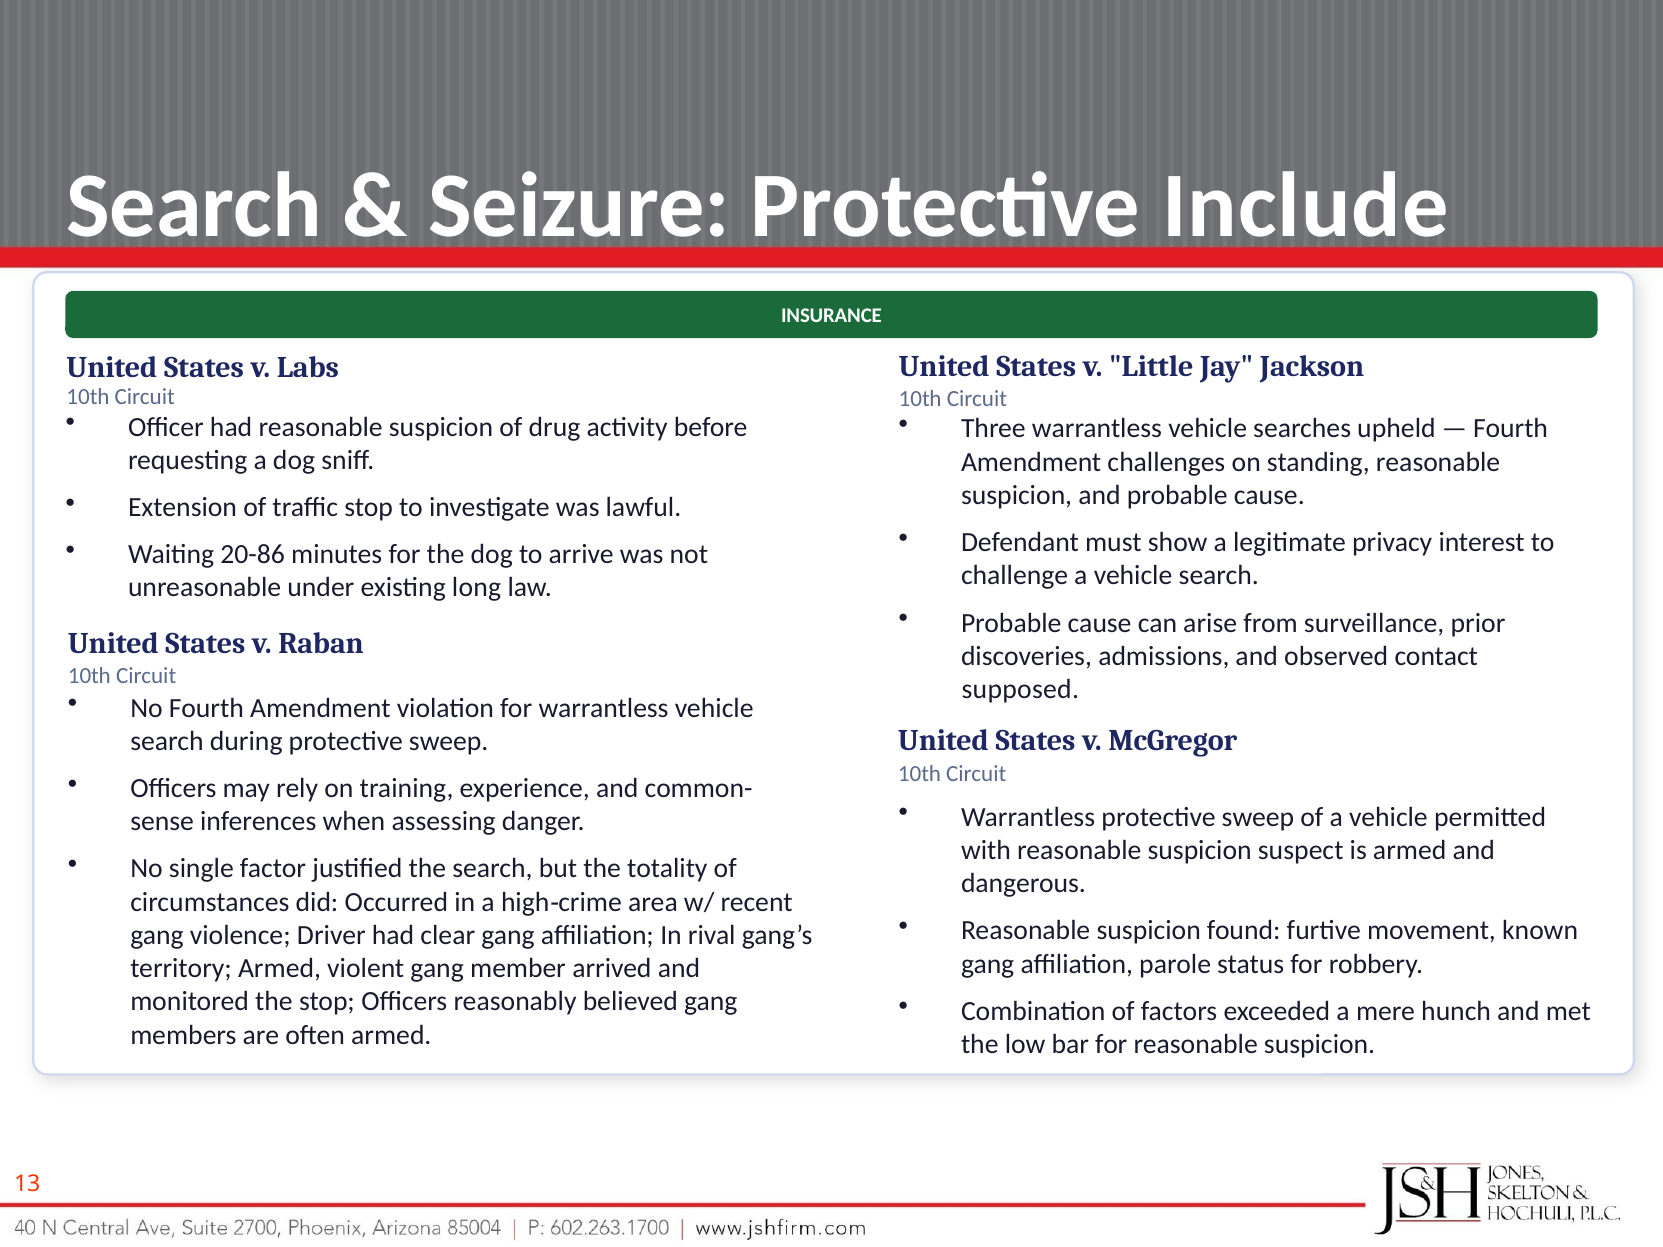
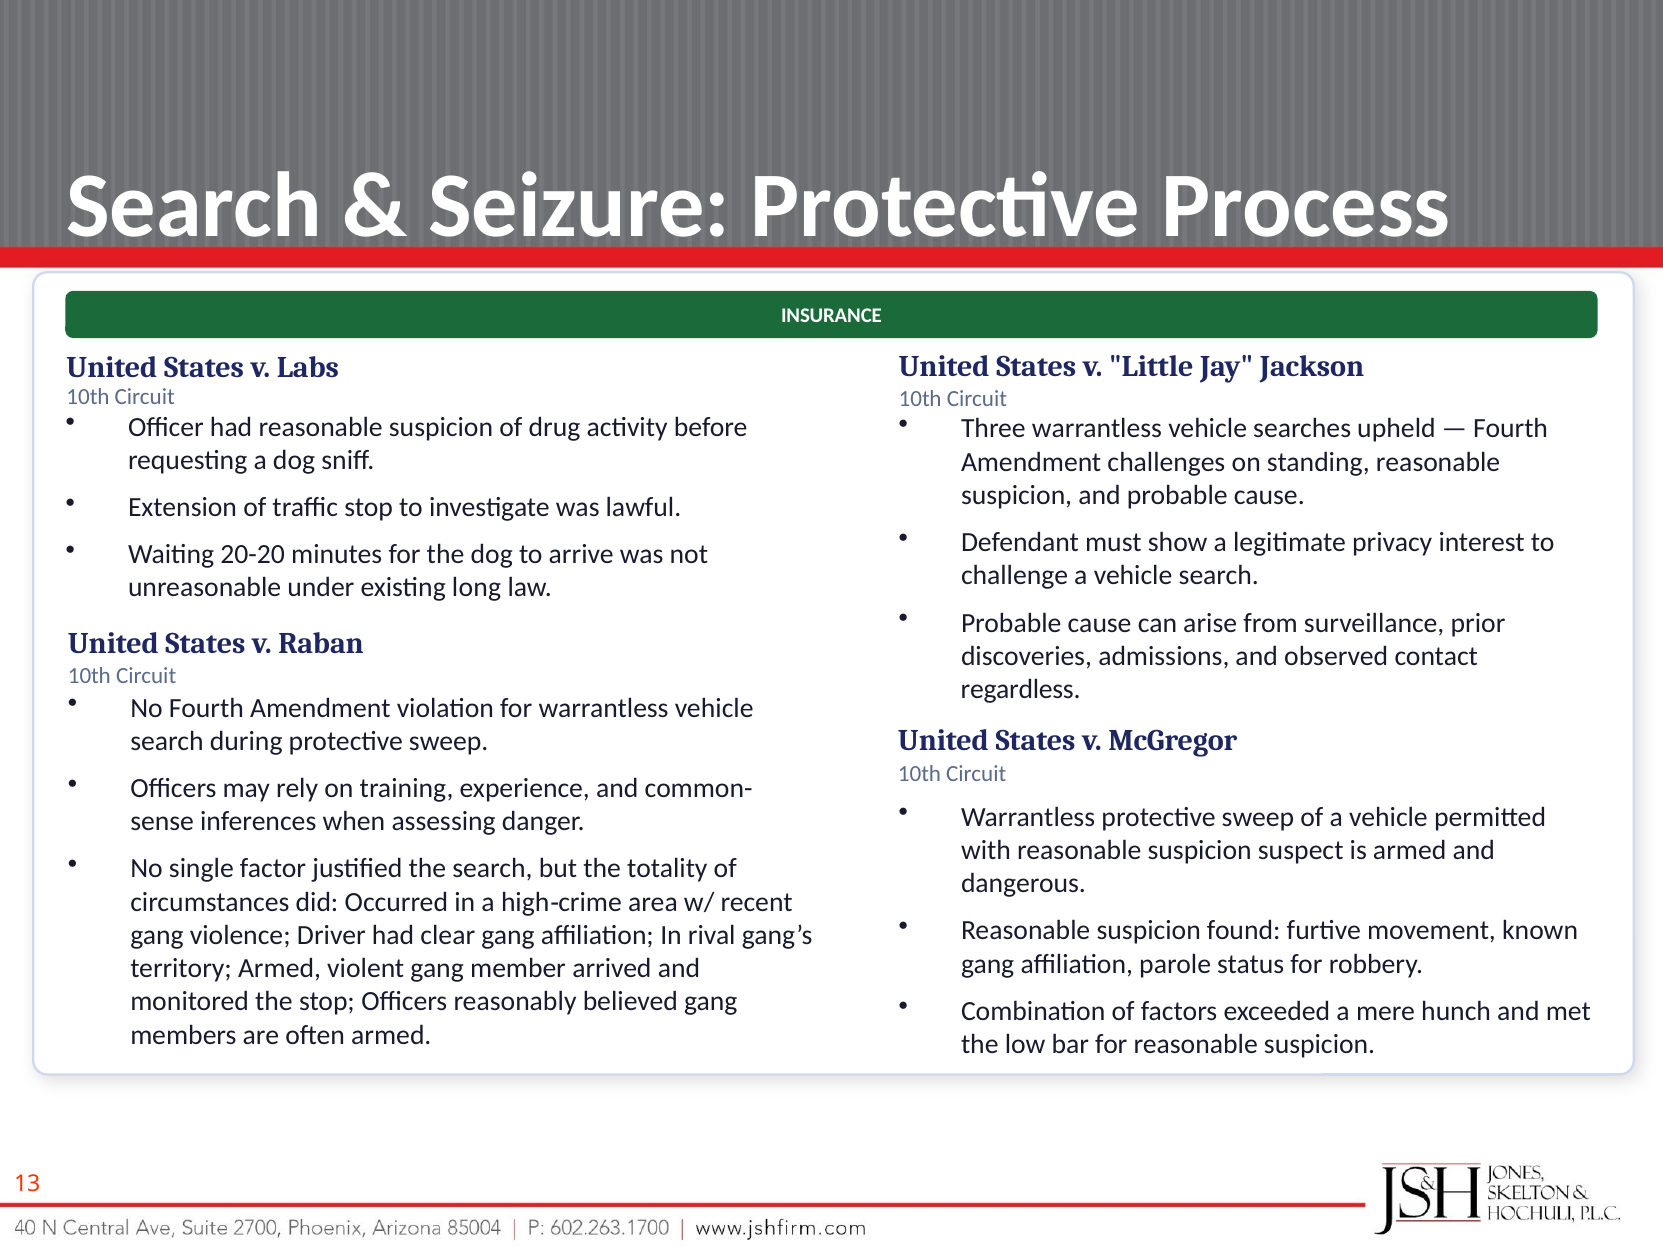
Include: Include -> Process (1306, 206)
20-86: 20-86 -> 20-20 (253, 555)
supposed: supposed -> regardless (1021, 690)
